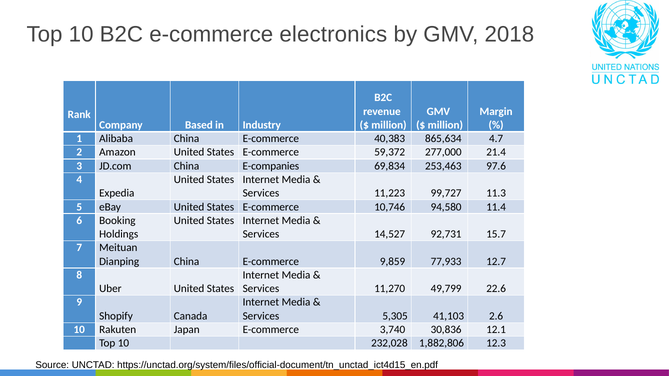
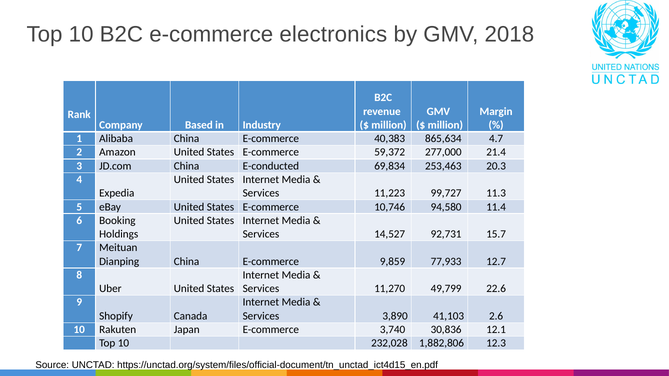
E-companies: E-companies -> E-conducted (271, 166)
97.6: 97.6 -> 20.3 (496, 166)
5,305: 5,305 -> 3,890 (395, 316)
